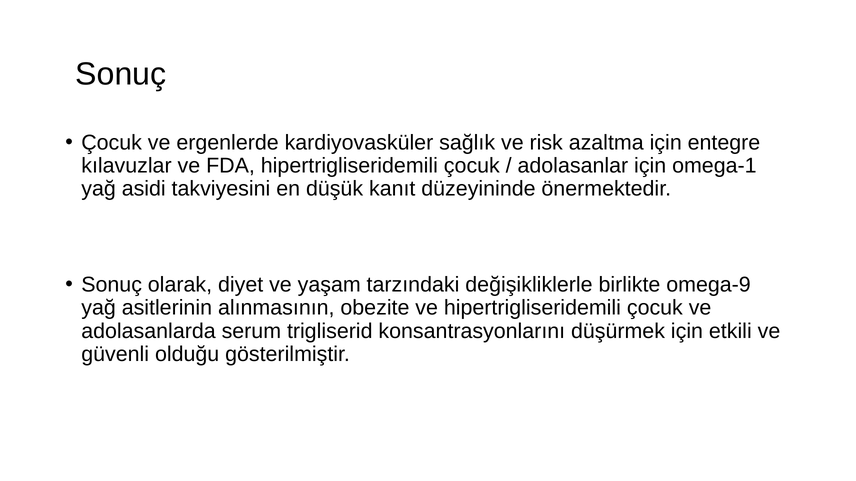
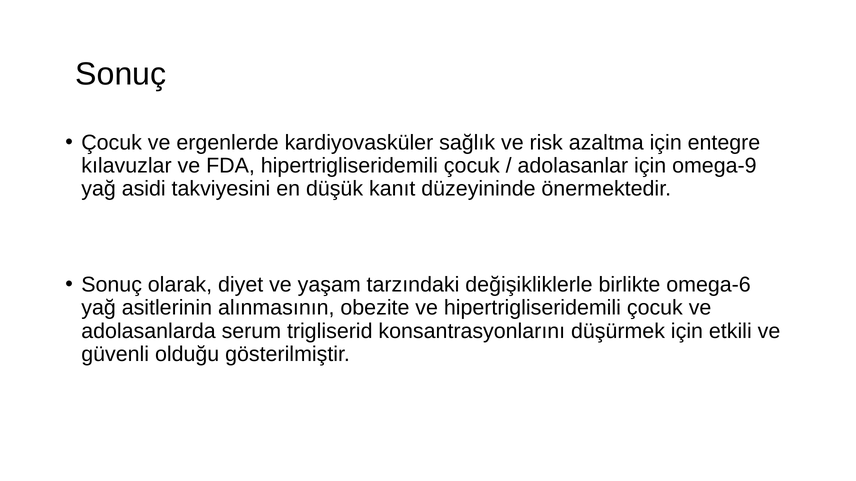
omega-1: omega-1 -> omega-9 (714, 166)
omega-9: omega-9 -> omega-6 (709, 285)
